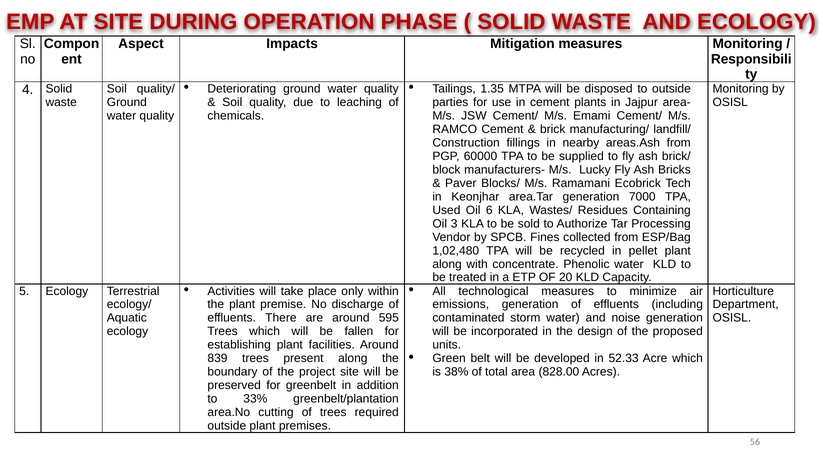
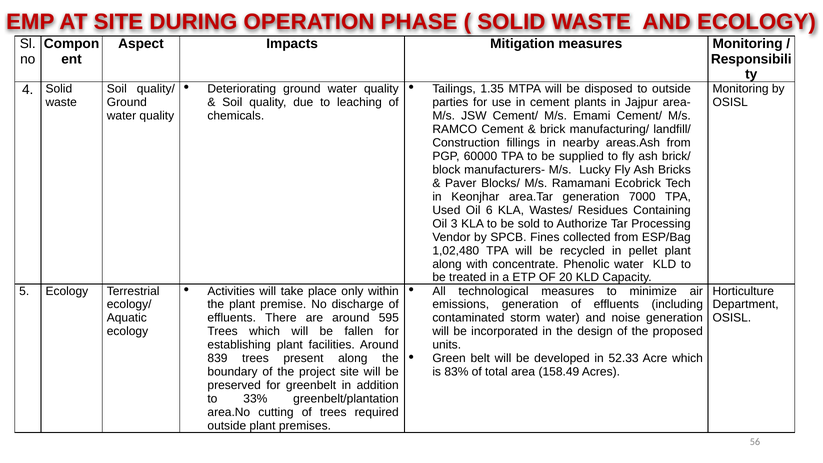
38%: 38% -> 83% (456, 372)
828.00: 828.00 -> 158.49 (559, 372)
